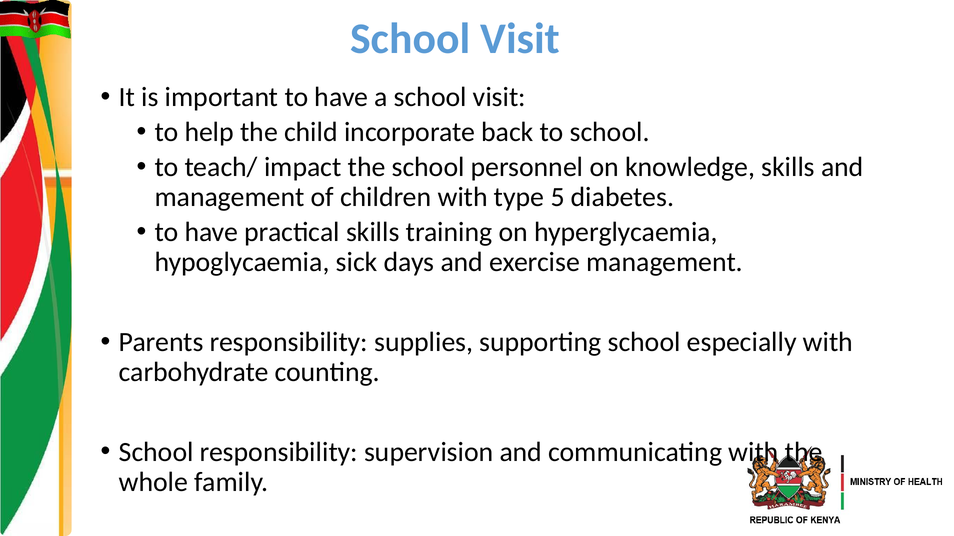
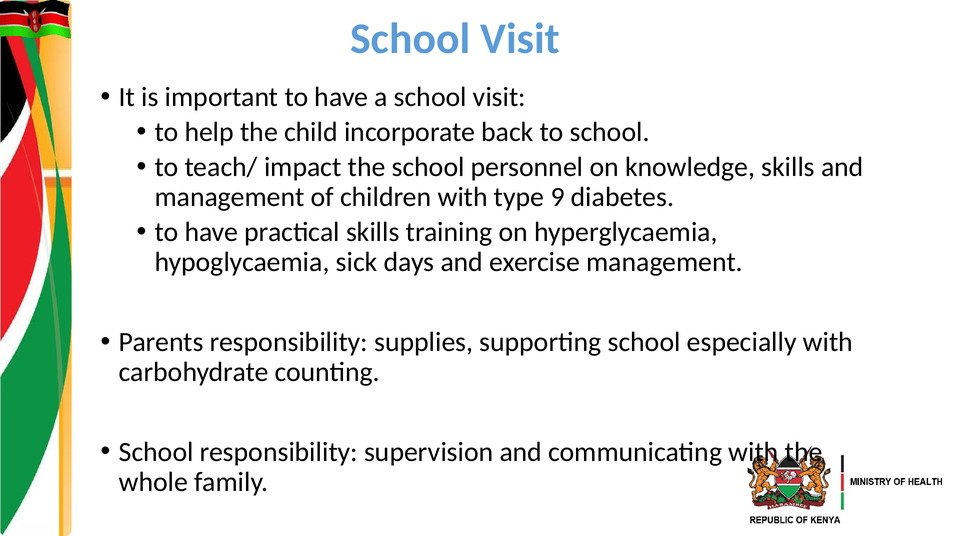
5: 5 -> 9 (558, 197)
